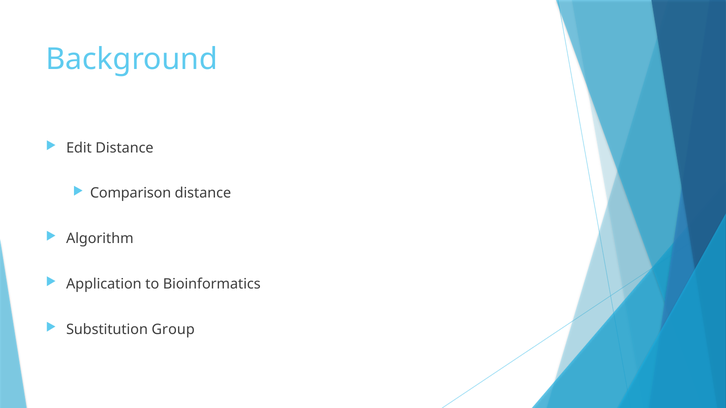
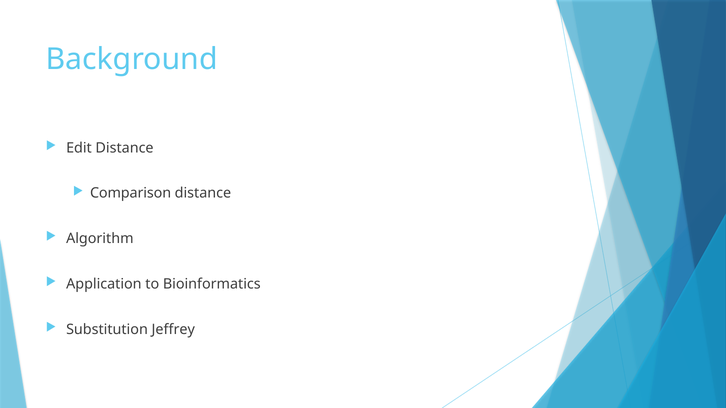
Group: Group -> Jeffrey (173, 330)
